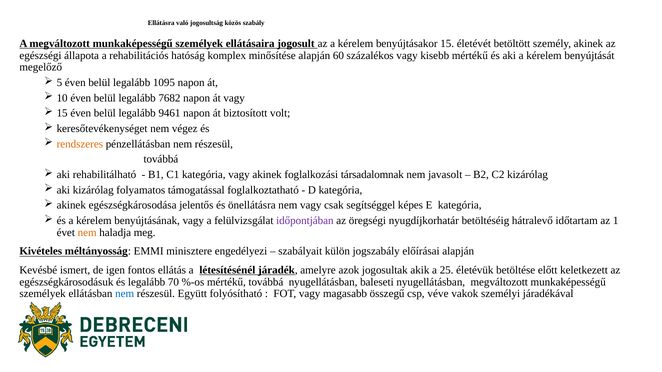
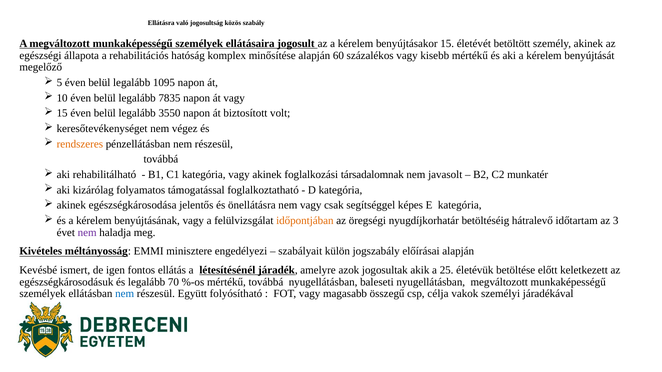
7682: 7682 -> 7835 (169, 98)
9461: 9461 -> 3550 (169, 113)
C2 kizárólag: kizárólag -> munkatér (528, 175)
időpontjában colour: purple -> orange (305, 221)
1: 1 -> 3 (616, 221)
nem colour: orange -> purple (87, 233)
véve: véve -> célja (438, 294)
